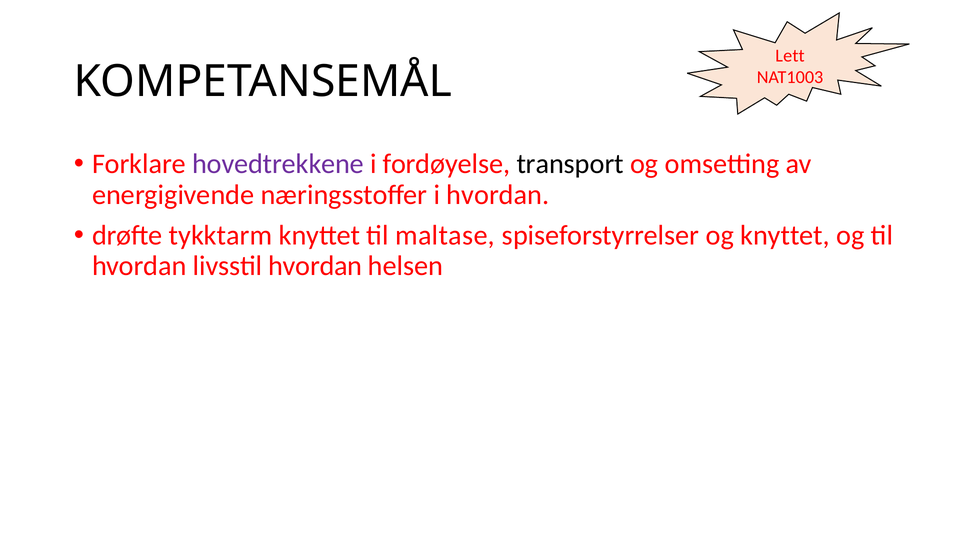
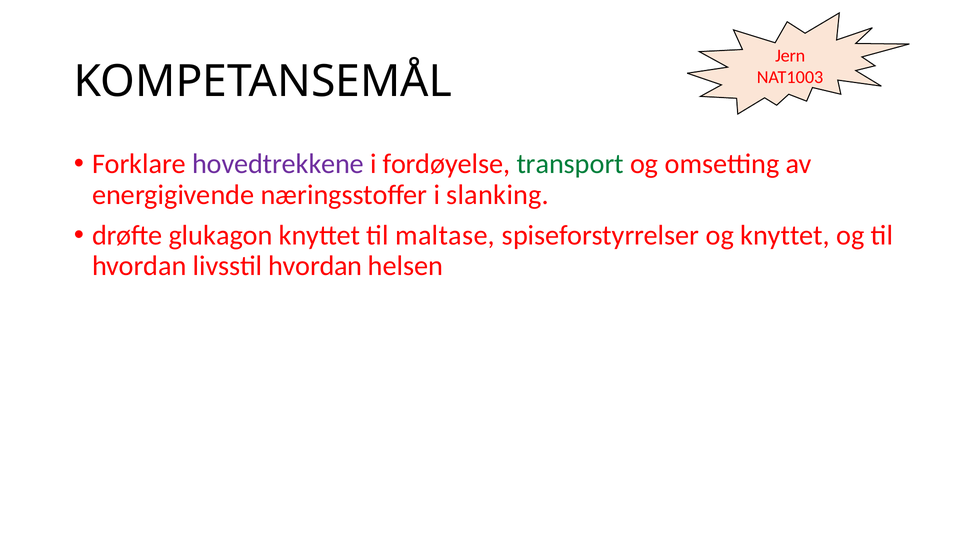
Lett: Lett -> Jern (790, 55)
transport colour: black -> green (570, 164)
i hvordan: hvordan -> slanking (498, 195)
tykktarm: tykktarm -> glukagon (221, 235)
